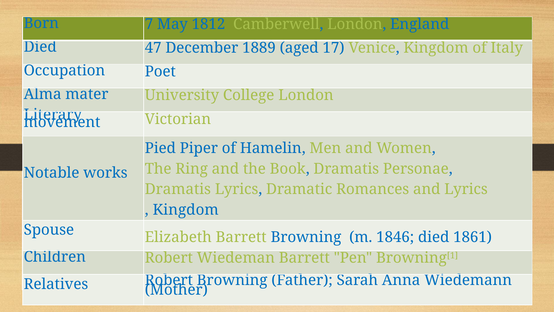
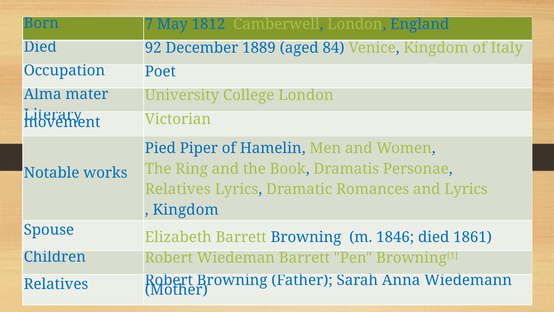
47: 47 -> 92 (153, 48)
17: 17 -> 84 (334, 48)
Dramatis: Dramatis -> Relatives (178, 189)
